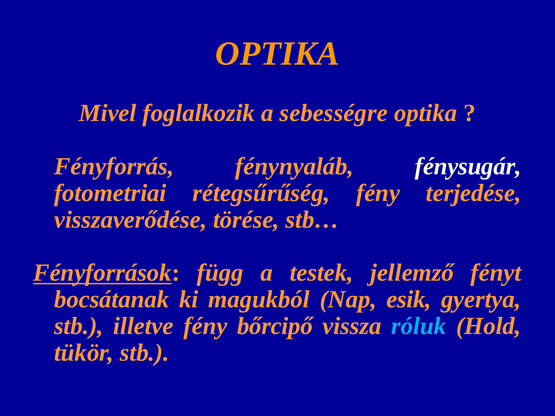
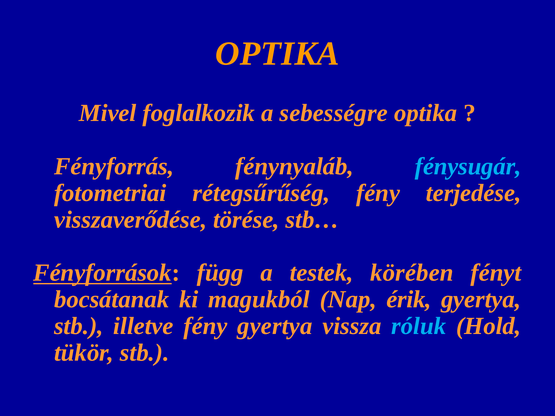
fénysugár colour: white -> light blue (468, 166)
jellemző: jellemző -> körében (412, 273)
esik: esik -> érik (409, 300)
fény bőrcipő: bőrcipő -> gyertya (275, 326)
